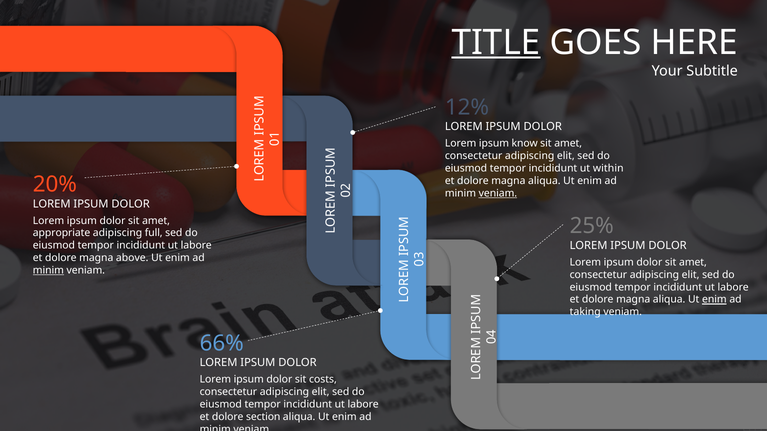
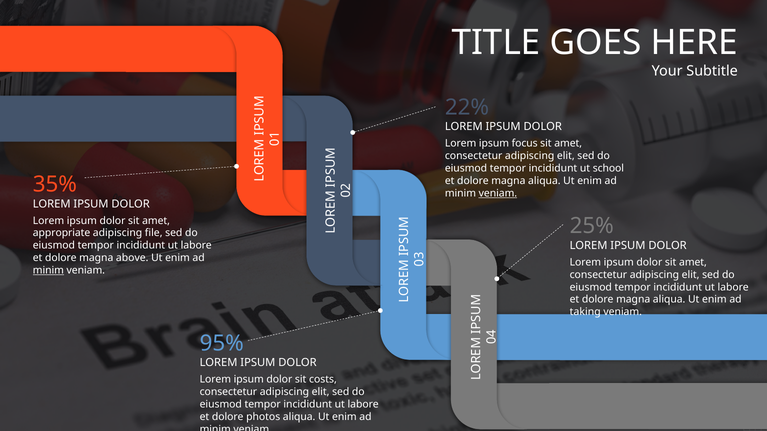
TITLE underline: present -> none (496, 43)
12%: 12% -> 22% (467, 107)
know: know -> focus (525, 143)
within: within -> school (608, 168)
20%: 20% -> 35% (55, 185)
full: full -> file (154, 233)
enim underline: present -> none (714, 300)
66%: 66% -> 95% (222, 344)
section: section -> photos (263, 417)
